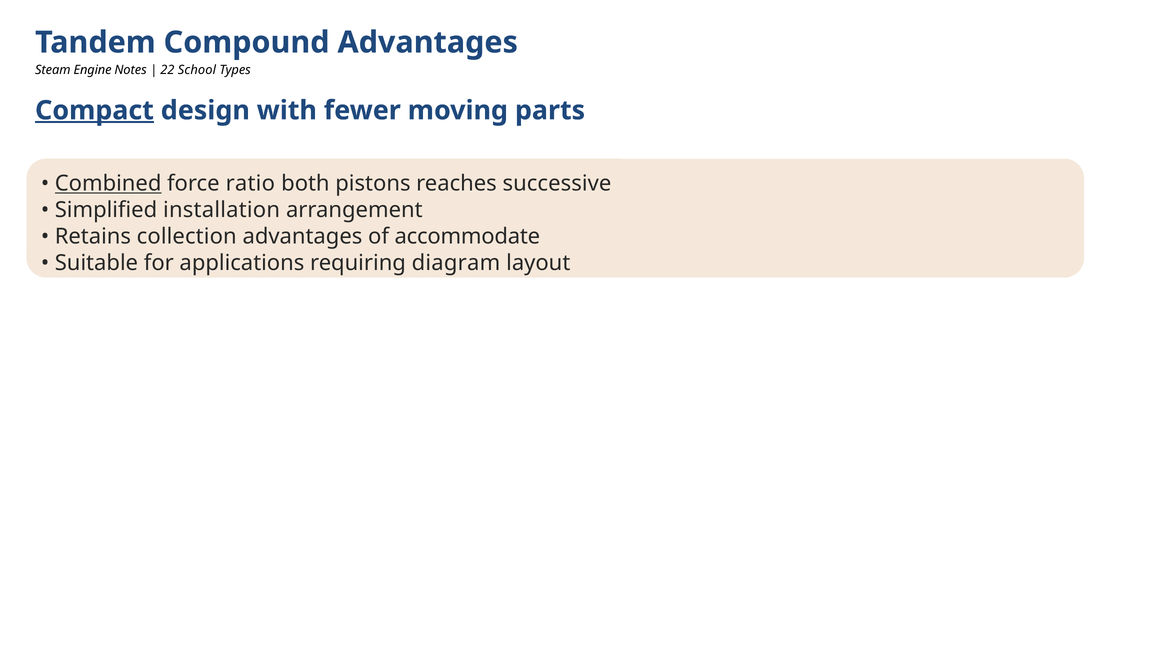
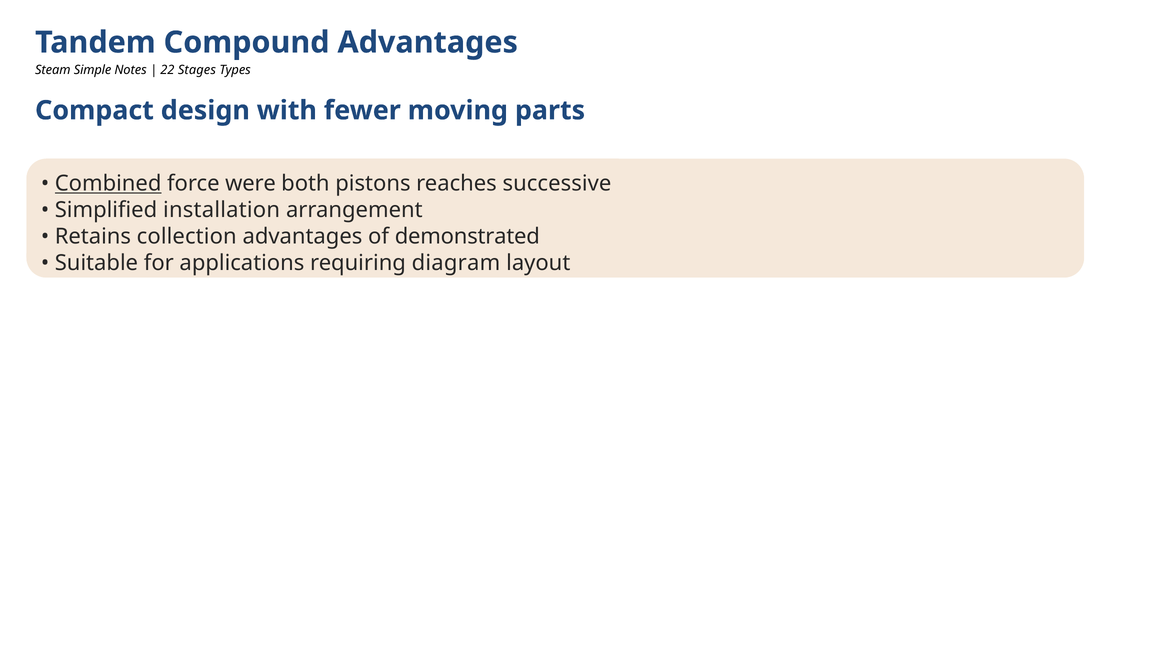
Engine: Engine -> Simple (93, 70)
School: School -> Stages (197, 70)
Compact underline: present -> none (94, 110)
ratio: ratio -> were (251, 184)
accommodate: accommodate -> demonstrated (467, 236)
